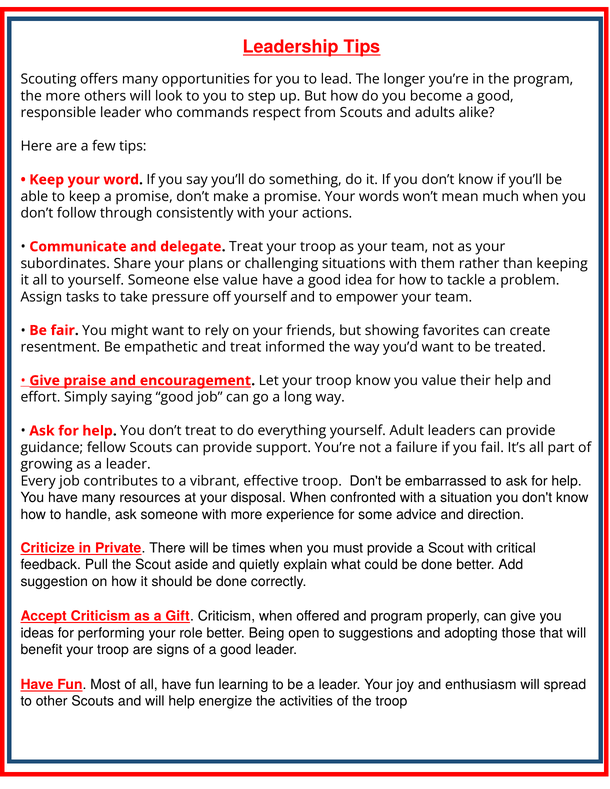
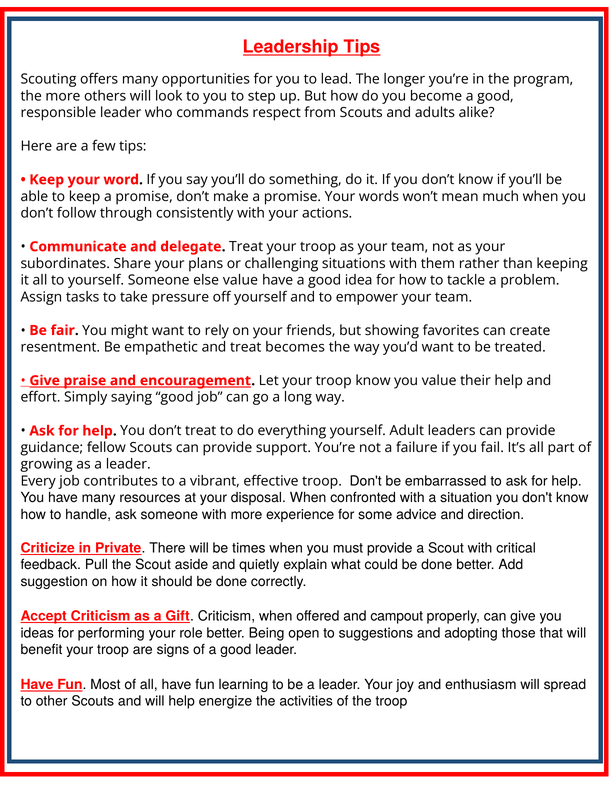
informed: informed -> becomes (295, 347)
and program: program -> campout (397, 617)
